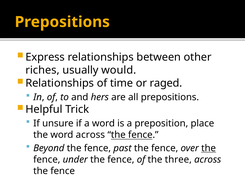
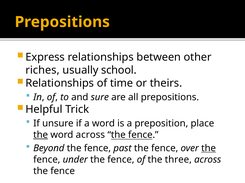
would: would -> school (119, 70)
raged: raged -> theirs (166, 83)
hers: hers -> sure (100, 98)
the underline: none -> present (41, 135)
